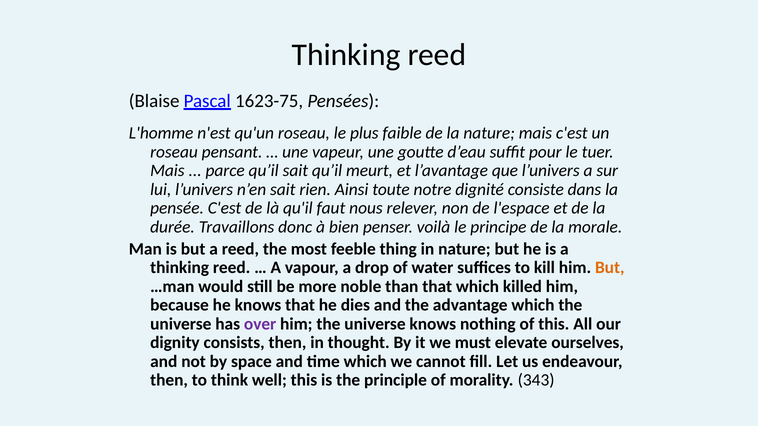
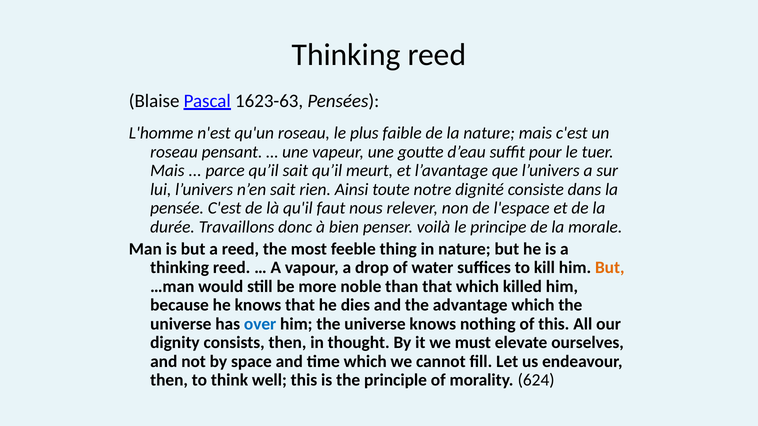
1623-75: 1623-75 -> 1623-63 (269, 101)
over colour: purple -> blue (260, 324)
343: 343 -> 624 (536, 380)
